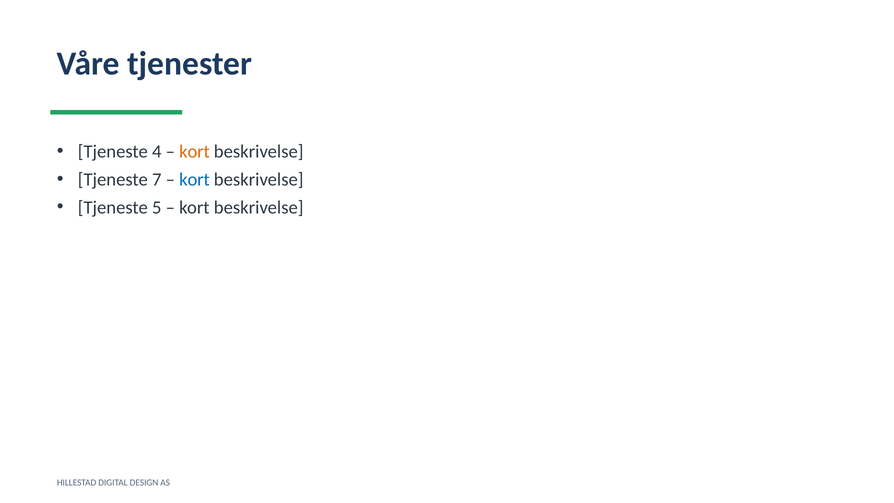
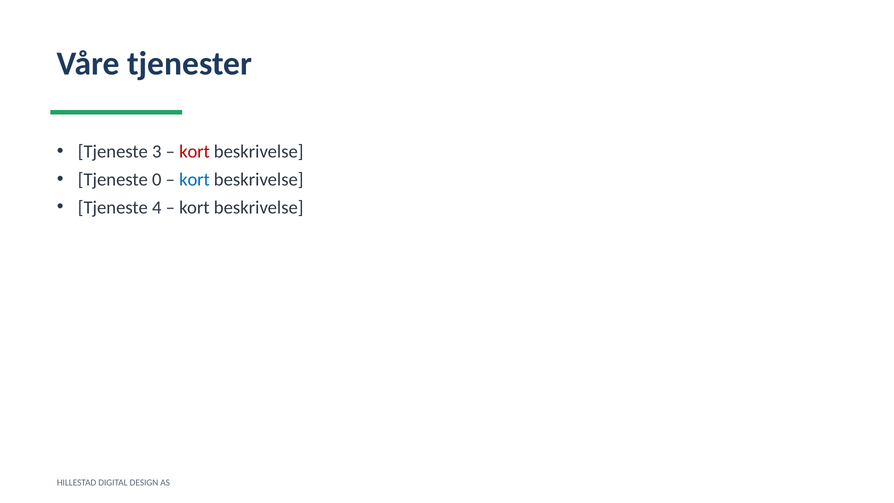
4: 4 -> 3 (157, 151)
kort colour: orange -> red (194, 151)
7: 7 -> 0 (157, 179)
5: 5 -> 4 (157, 207)
